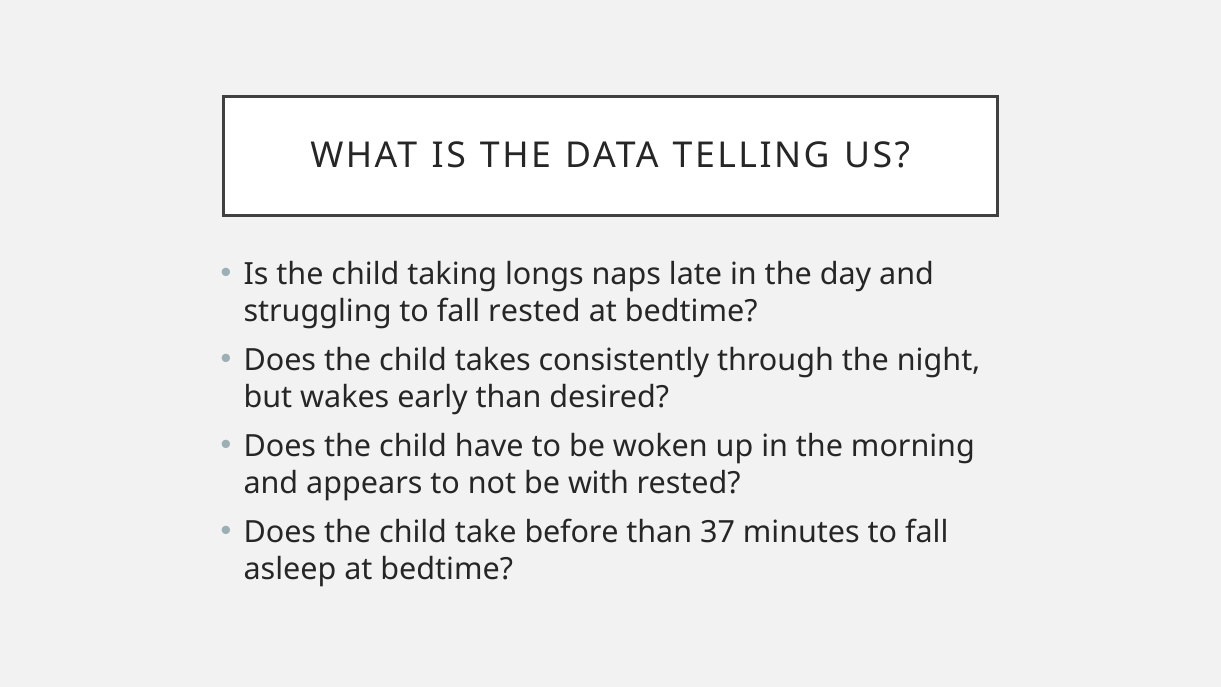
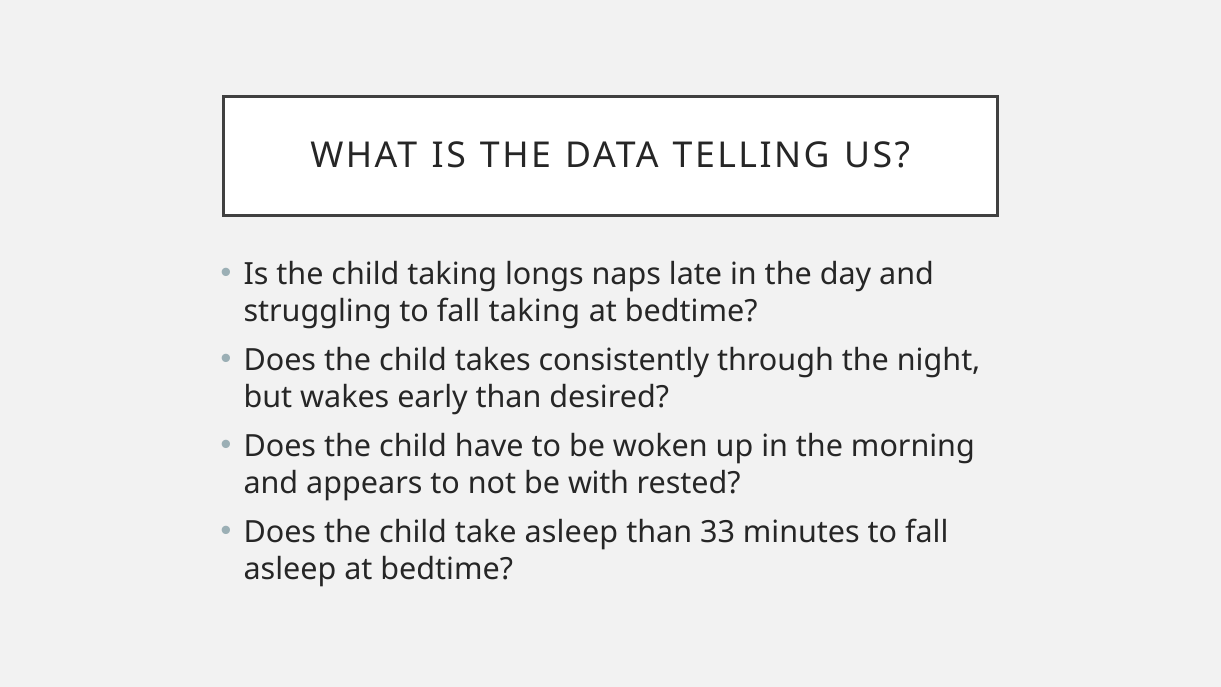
fall rested: rested -> taking (534, 311)
take before: before -> asleep (571, 532)
37: 37 -> 33 (718, 532)
